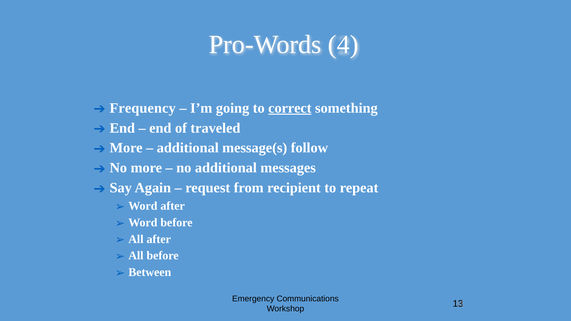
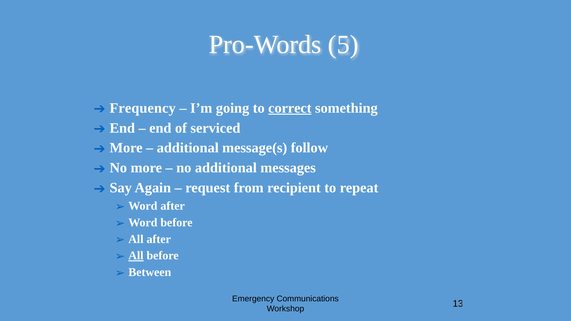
4: 4 -> 5 (343, 45)
traveled: traveled -> serviced (215, 128)
All underline: none -> present (136, 256)
